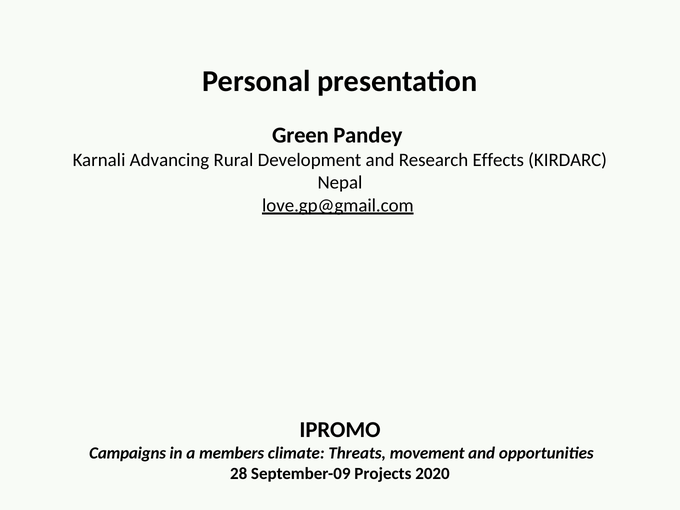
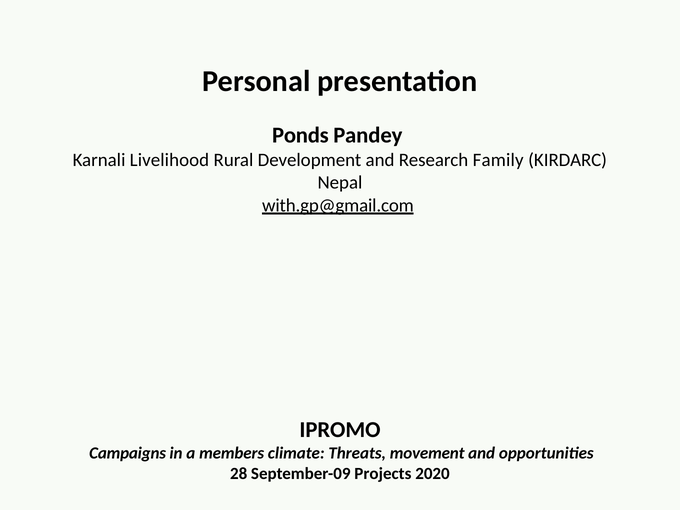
Green: Green -> Ponds (300, 135)
Advancing: Advancing -> Livelihood (169, 160)
Effects: Effects -> Family (498, 160)
love.gp@gmail.com: love.gp@gmail.com -> with.gp@gmail.com (338, 205)
